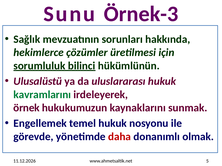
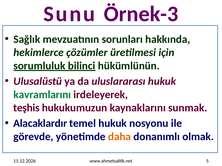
örnek: örnek -> teşhis (26, 108)
Engellemek: Engellemek -> Alacaklardır (40, 124)
daha colour: red -> orange (120, 137)
